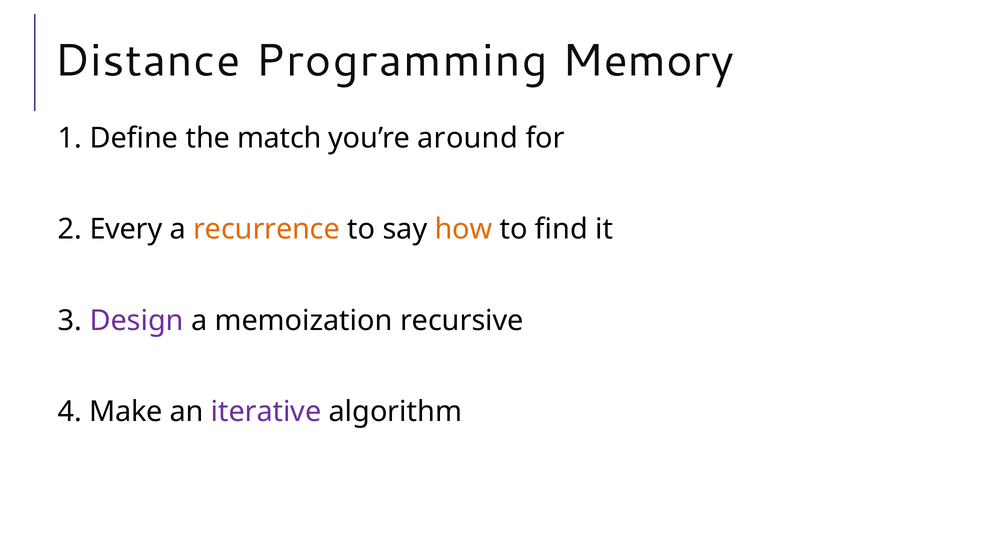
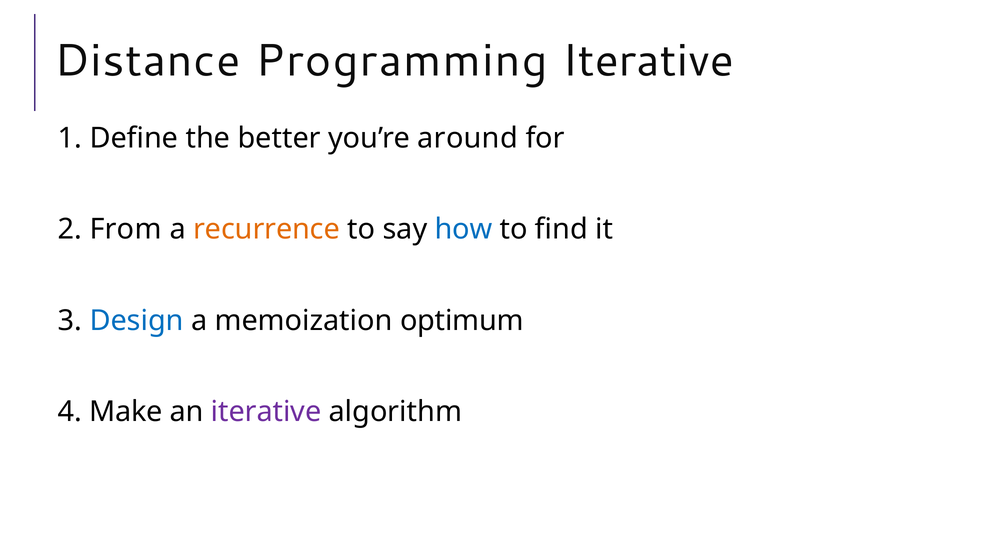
Programming Memory: Memory -> Iterative (648, 61)
match: match -> better (279, 138)
Every: Every -> From (126, 229)
how colour: orange -> blue (464, 229)
Design colour: purple -> blue (137, 321)
recursive: recursive -> optimum (462, 321)
